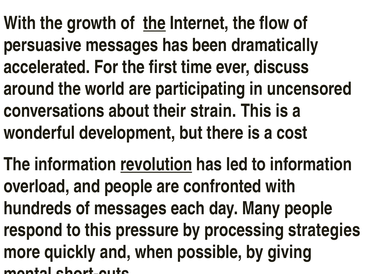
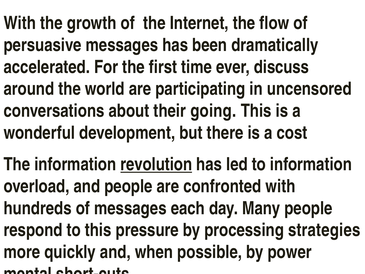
the underline: present -> none (154, 23)
strain: strain -> going (213, 111)
giving: giving -> power (290, 252)
